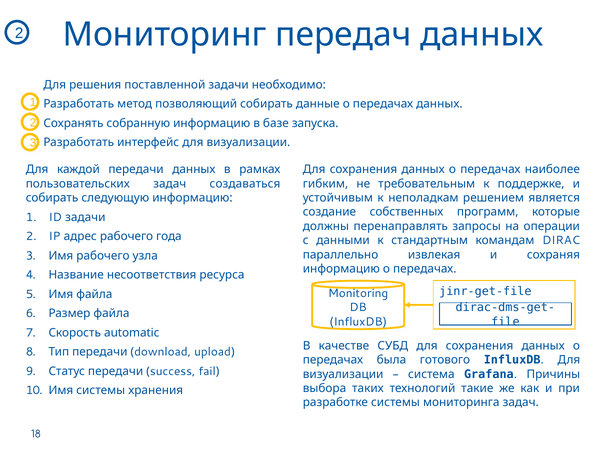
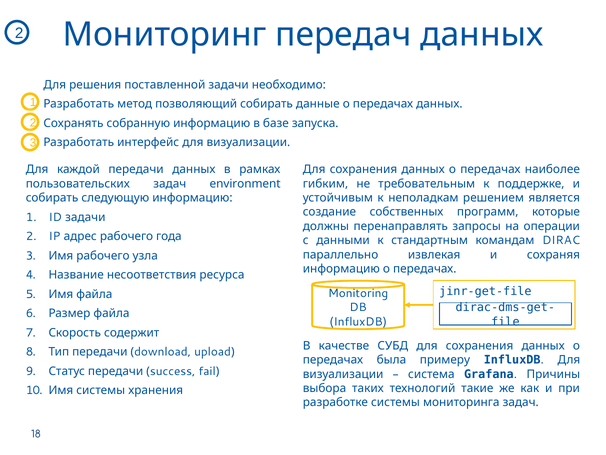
создаваться: создаваться -> environment (245, 183)
automatic: automatic -> содержит (132, 332)
готового: готового -> примеру (445, 360)
